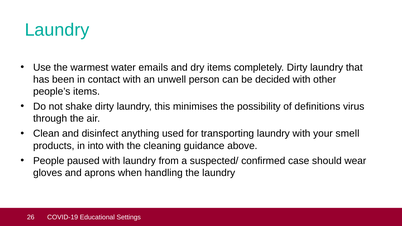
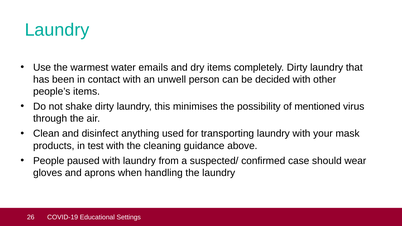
definitions: definitions -> mentioned (317, 107)
smell: smell -> mask (348, 134)
into: into -> test (96, 146)
